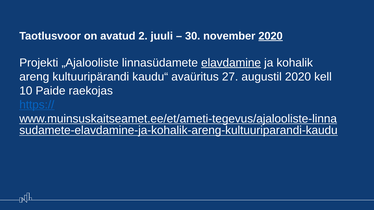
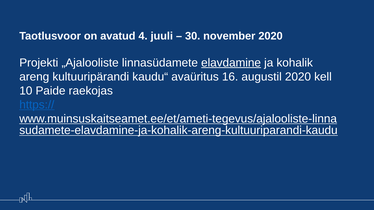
2: 2 -> 4 (143, 36)
2020 underline: present -> none (271, 36)
27: 27 -> 16 (230, 77)
